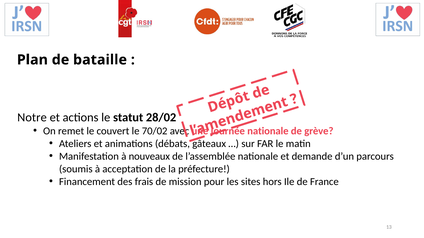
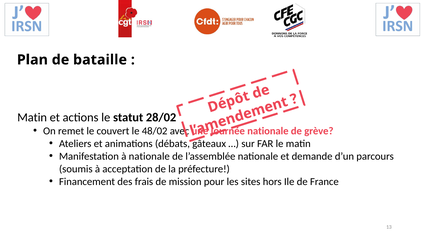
Notre: Notre -> Matin (32, 118)
70/02: 70/02 -> 48/02 (155, 131)
à nouveaux: nouveaux -> nationale (149, 157)
